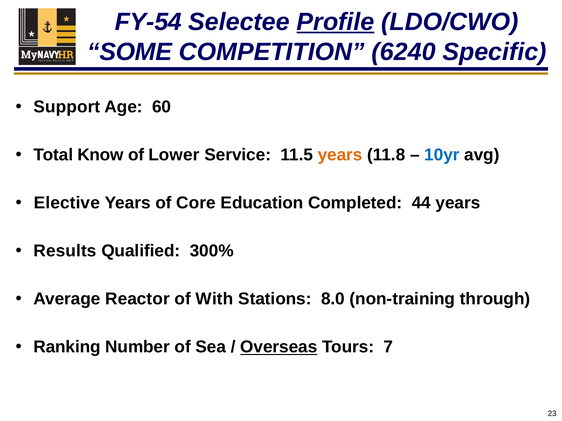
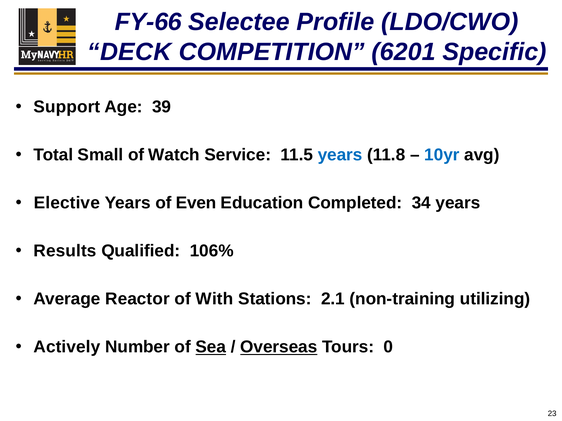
FY-54: FY-54 -> FY-66 (148, 22)
Profile underline: present -> none (335, 22)
SOME: SOME -> DECK (129, 52)
6240: 6240 -> 6201 (404, 52)
60: 60 -> 39 (162, 107)
Know: Know -> Small (100, 155)
Lower: Lower -> Watch (174, 155)
years colour: orange -> blue (340, 155)
Core: Core -> Even (196, 203)
44: 44 -> 34 (421, 203)
300%: 300% -> 106% (212, 251)
8.0: 8.0 -> 2.1 (333, 299)
through: through -> utilizing (495, 299)
Ranking: Ranking -> Actively (67, 347)
Sea underline: none -> present (211, 347)
7: 7 -> 0 (388, 347)
